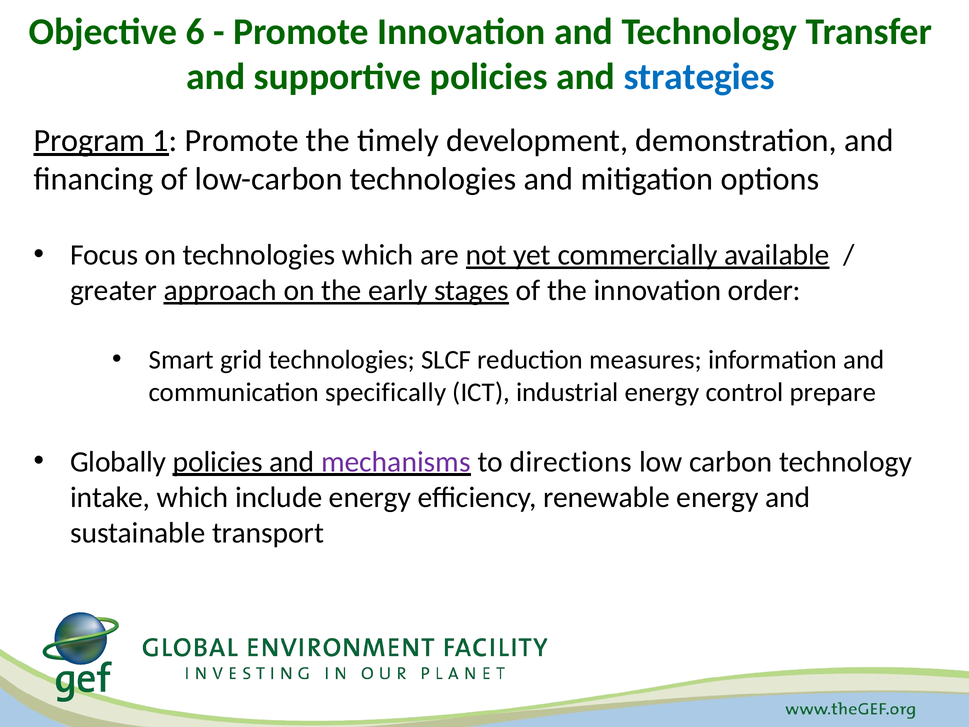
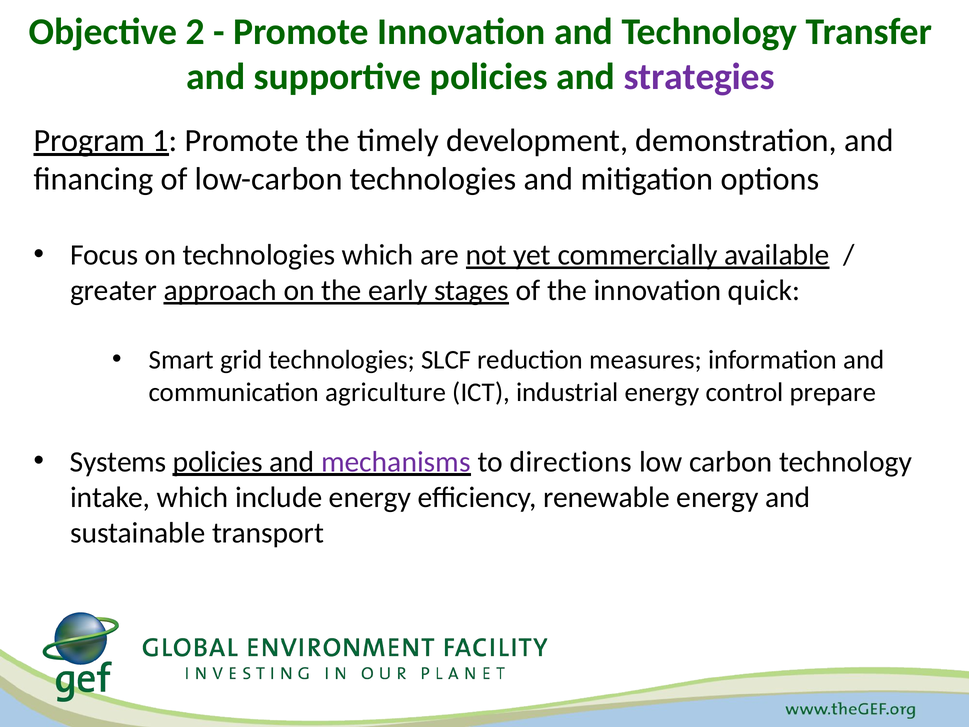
6: 6 -> 2 (195, 32)
strategies colour: blue -> purple (699, 77)
order: order -> quick (764, 290)
specifically: specifically -> agriculture (386, 392)
Globally: Globally -> Systems (118, 462)
